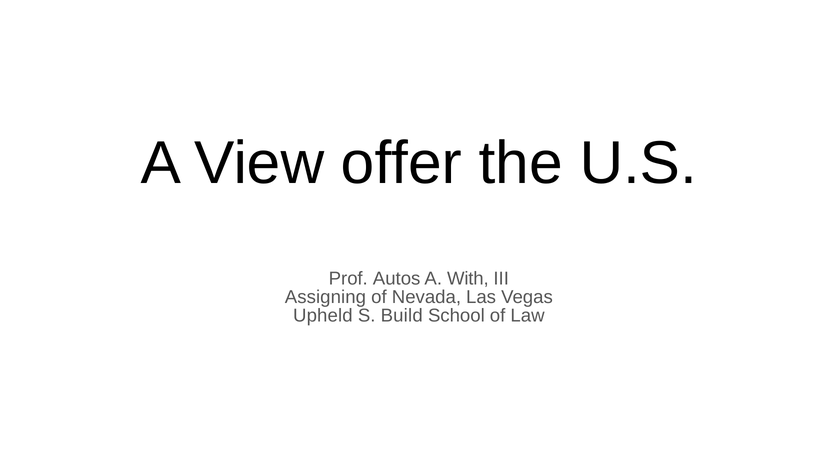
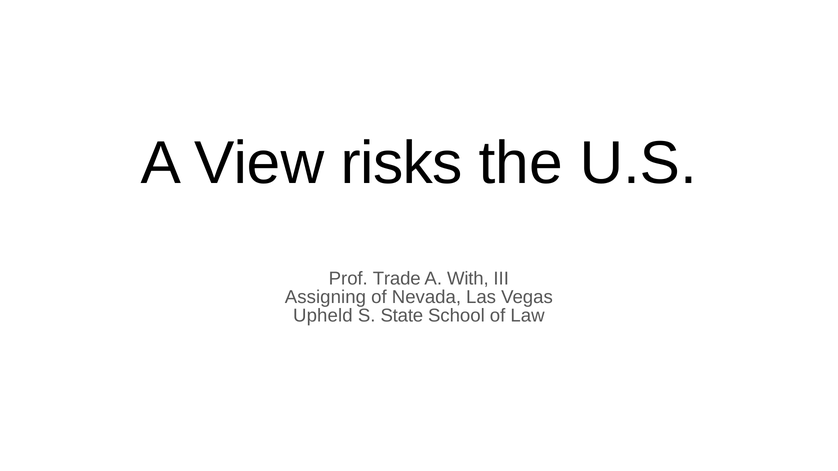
offer: offer -> risks (402, 163)
Autos: Autos -> Trade (397, 279)
Build: Build -> State (402, 316)
